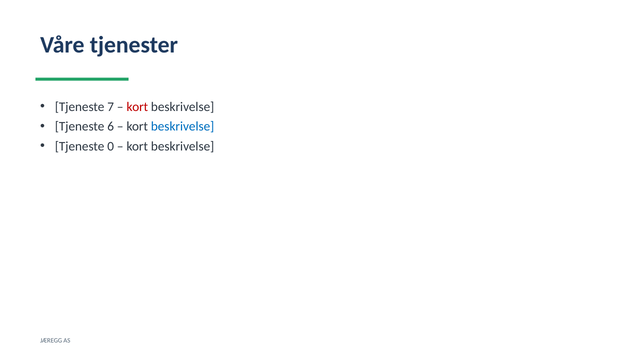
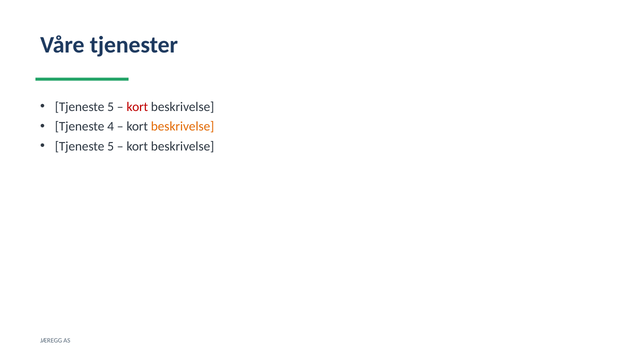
7: 7 -> 5 (111, 107)
6: 6 -> 4 (111, 127)
beskrivelse colour: blue -> orange (183, 127)
0: 0 -> 5 (111, 146)
